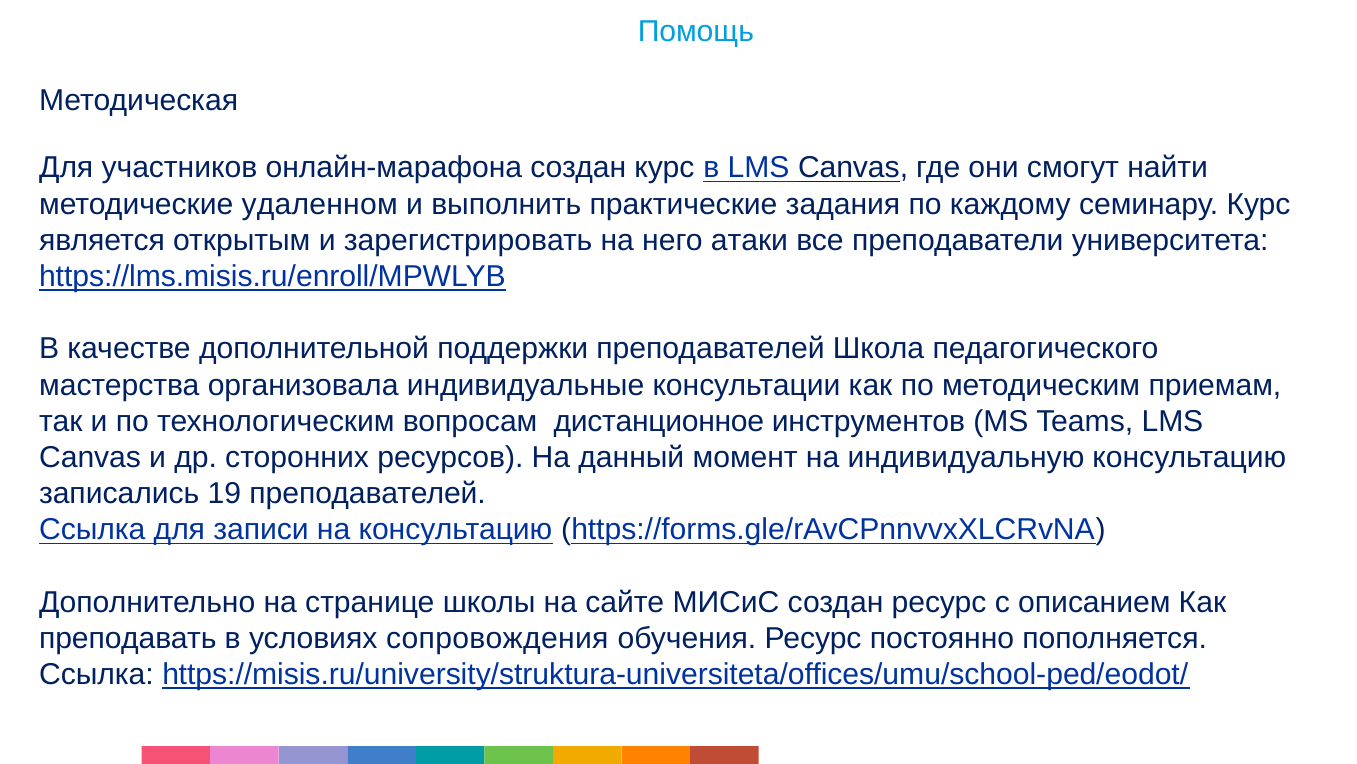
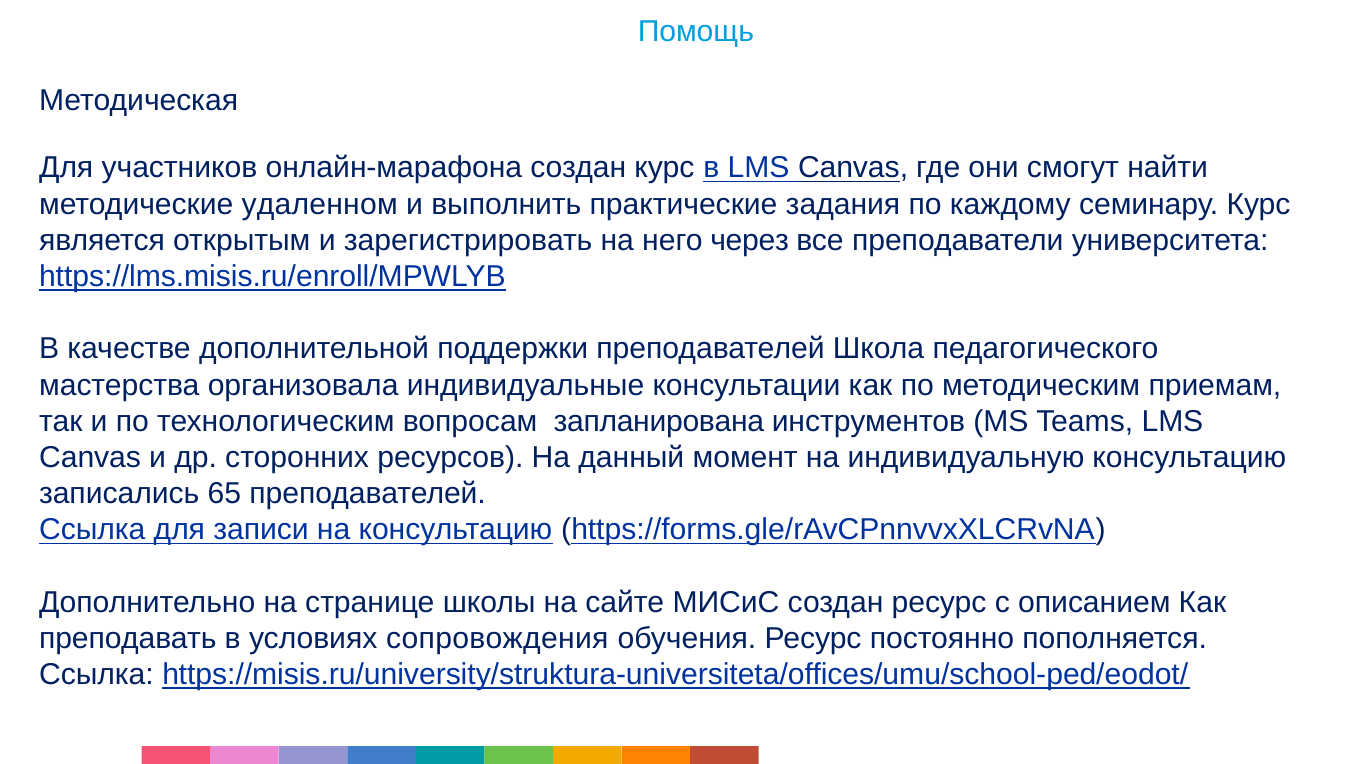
атаки: атаки -> через (750, 240)
дистанционное: дистанционное -> запланирована (659, 421)
19: 19 -> 65 (224, 493)
